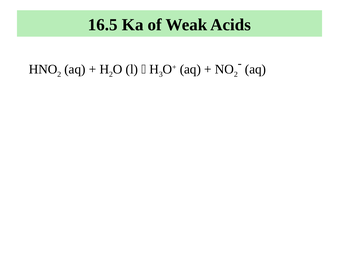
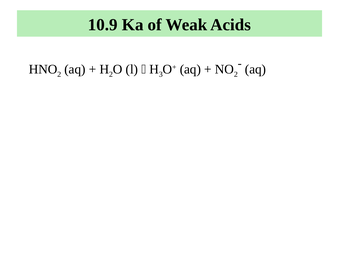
16.5: 16.5 -> 10.9 (103, 25)
